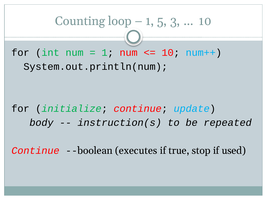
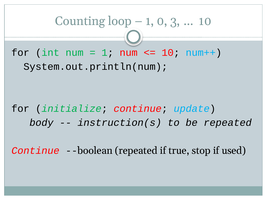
5: 5 -> 0 (162, 21)
executes: executes -> repeated (136, 151)
